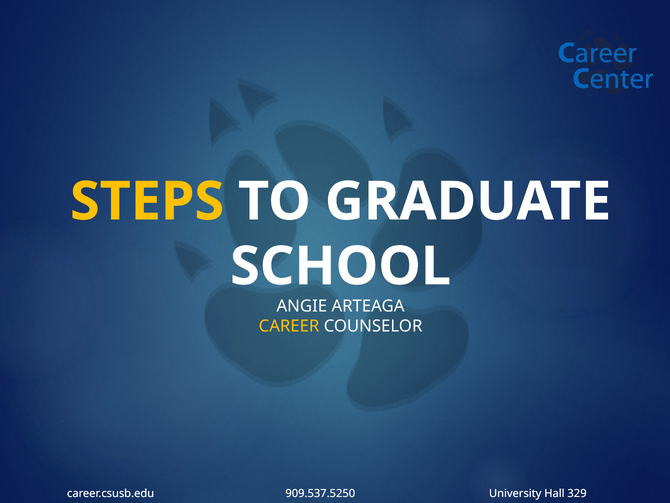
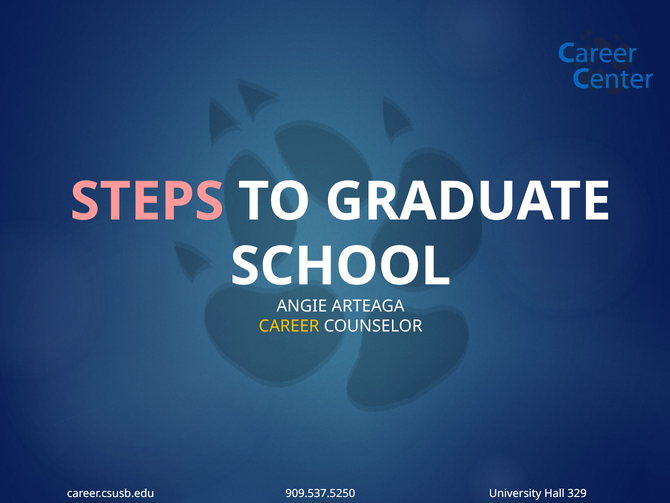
STEPS colour: yellow -> pink (147, 201)
